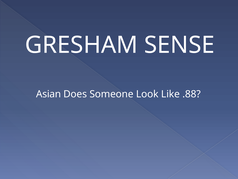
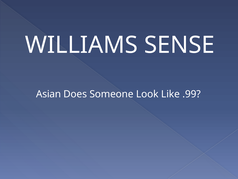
GRESHAM: GRESHAM -> WILLIAMS (81, 45)
.88: .88 -> .99 (192, 94)
